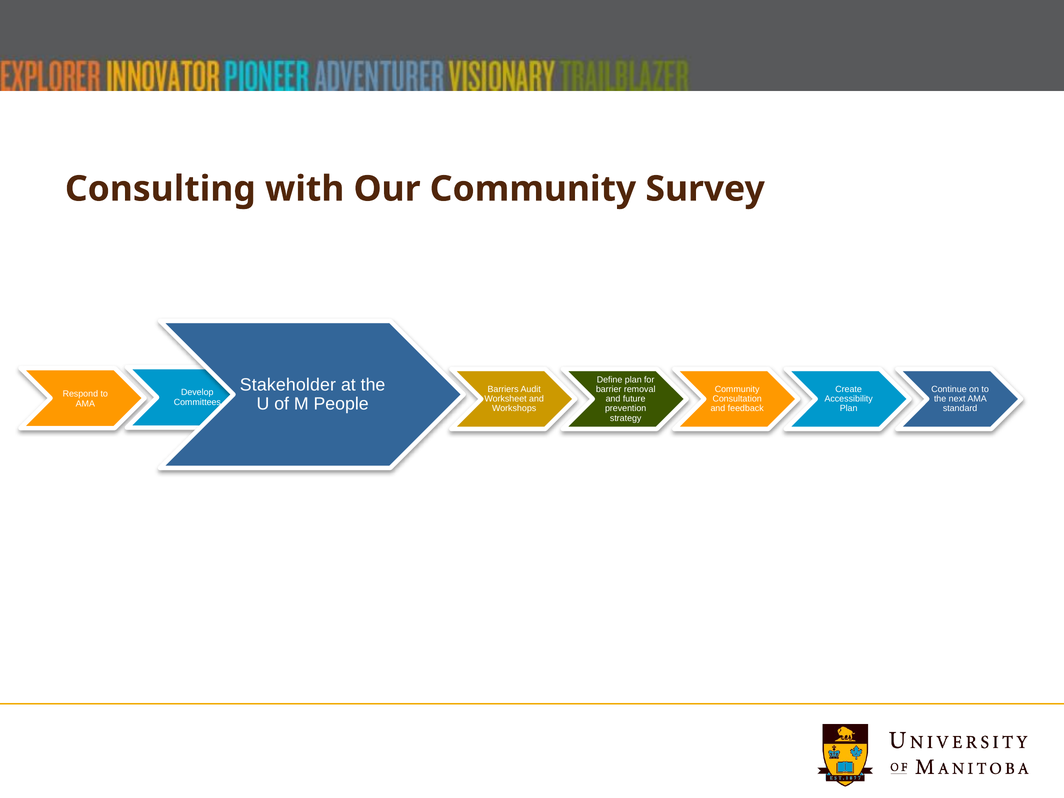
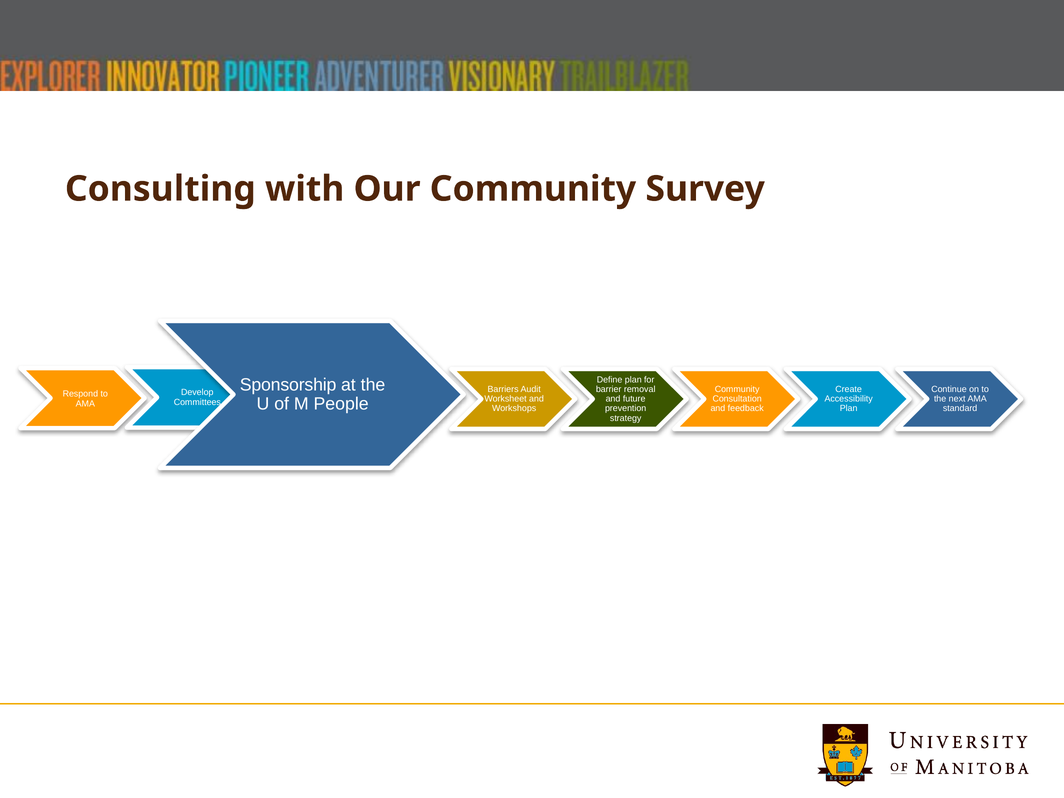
Stakeholder: Stakeholder -> Sponsorship (288, 385)
